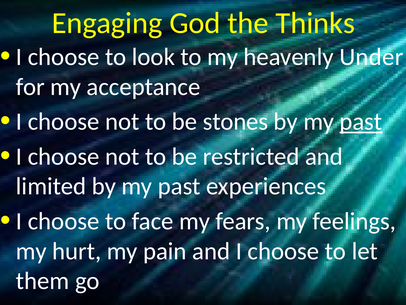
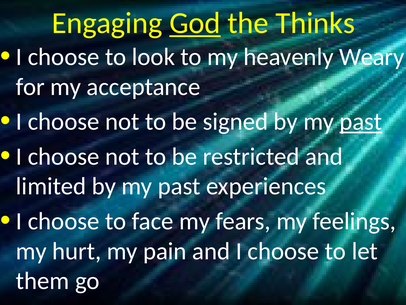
God underline: none -> present (195, 23)
Under: Under -> Weary (372, 57)
stones: stones -> signed (235, 122)
